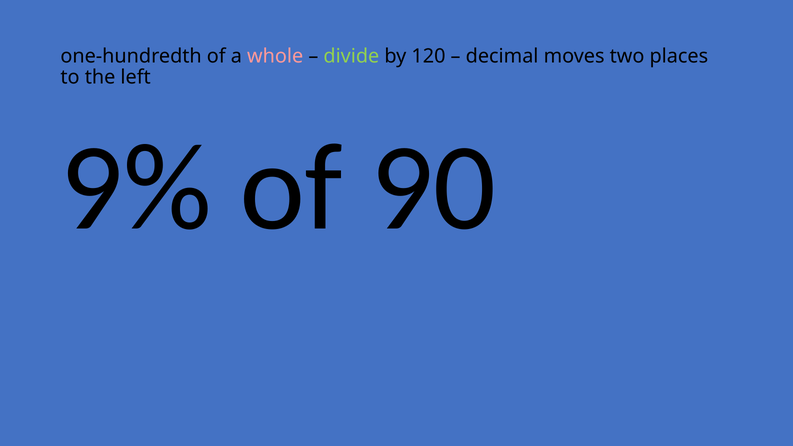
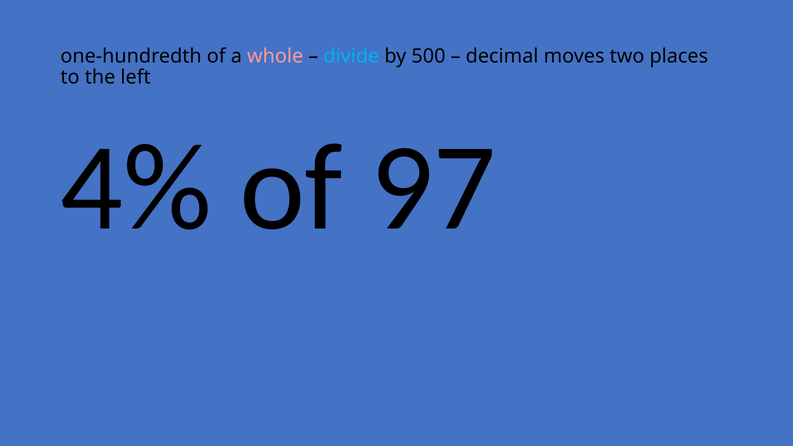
divide colour: light green -> light blue (351, 56)
120: 120 -> 500 (428, 56)
9%: 9% -> 4% (136, 188)
90: 90 -> 97 (433, 188)
